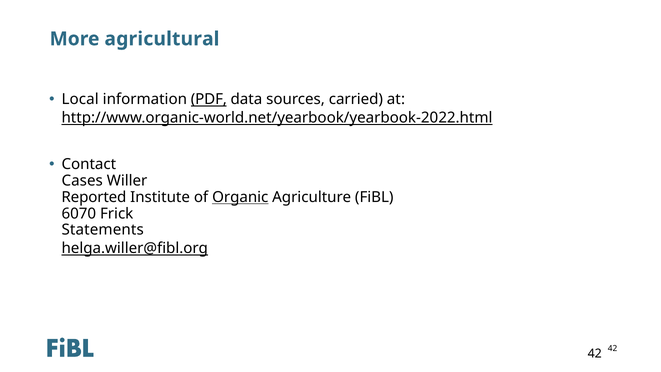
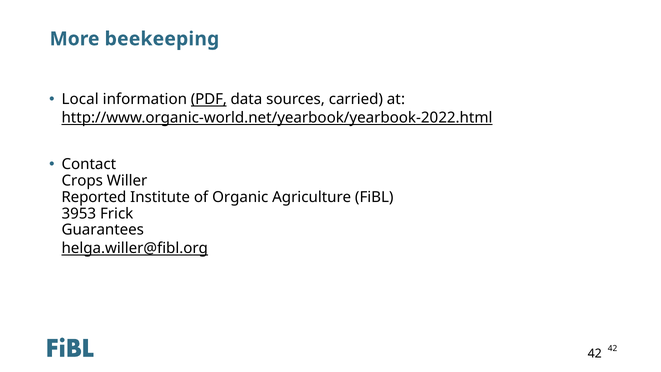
agricultural: agricultural -> beekeeping (162, 39)
Cases: Cases -> Crops (82, 181)
Organic underline: present -> none (240, 197)
6070: 6070 -> 3953 (79, 213)
Statements: Statements -> Guarantees (103, 230)
